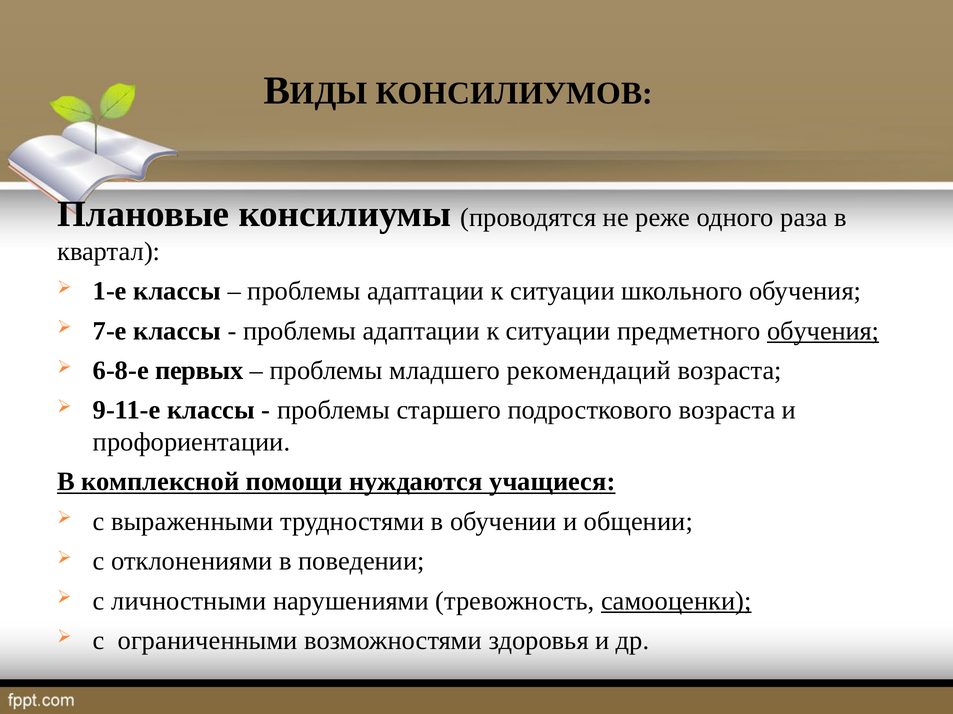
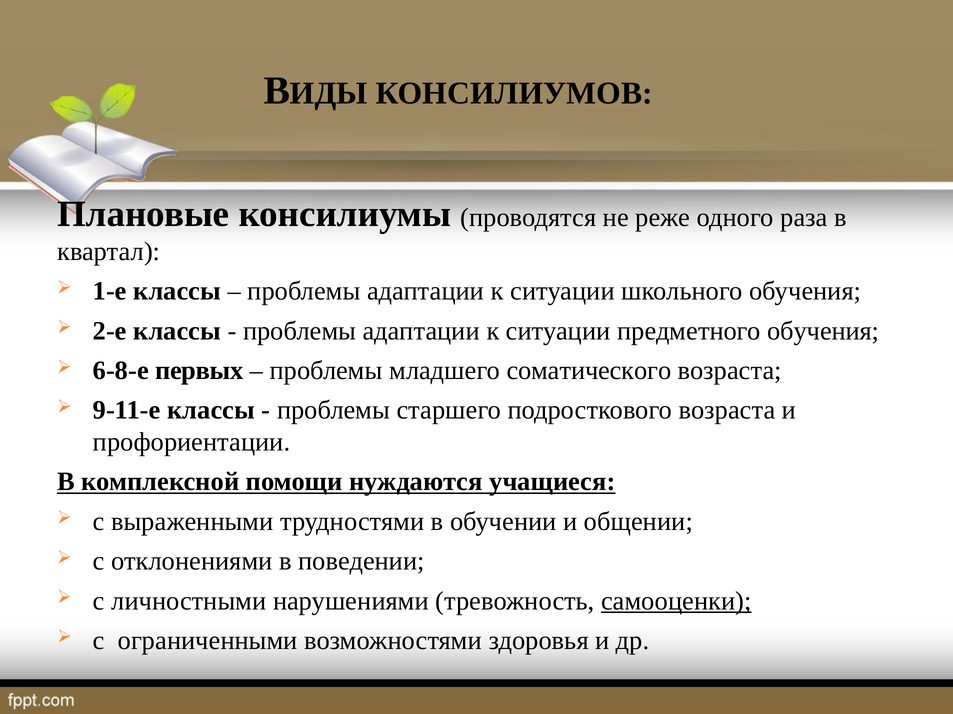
7-е: 7-е -> 2-е (110, 331)
обучения underline: present -> none (823, 331)
рекомендаций: рекомендаций -> соматического (589, 371)
